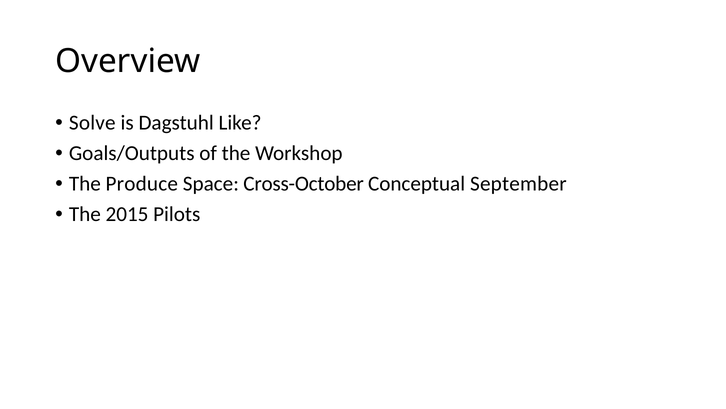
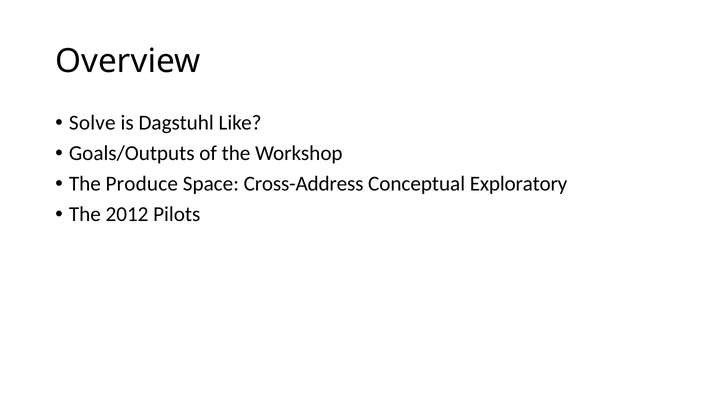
Cross-October: Cross-October -> Cross-Address (304, 184)
September: September -> Exploratory (519, 184)
2015: 2015 -> 2012 (127, 214)
